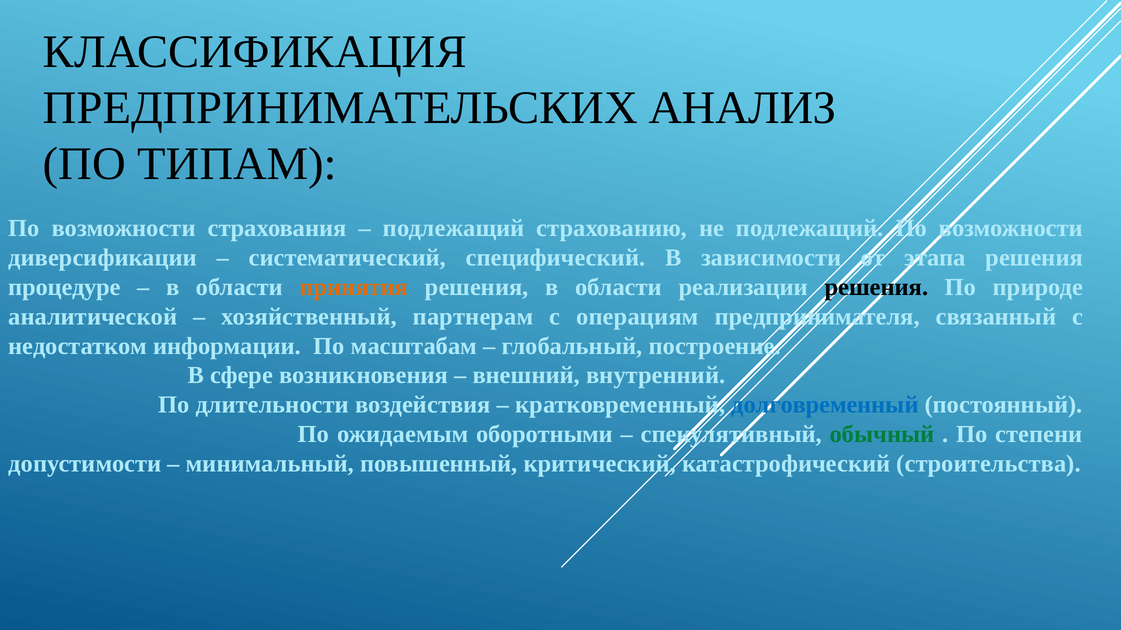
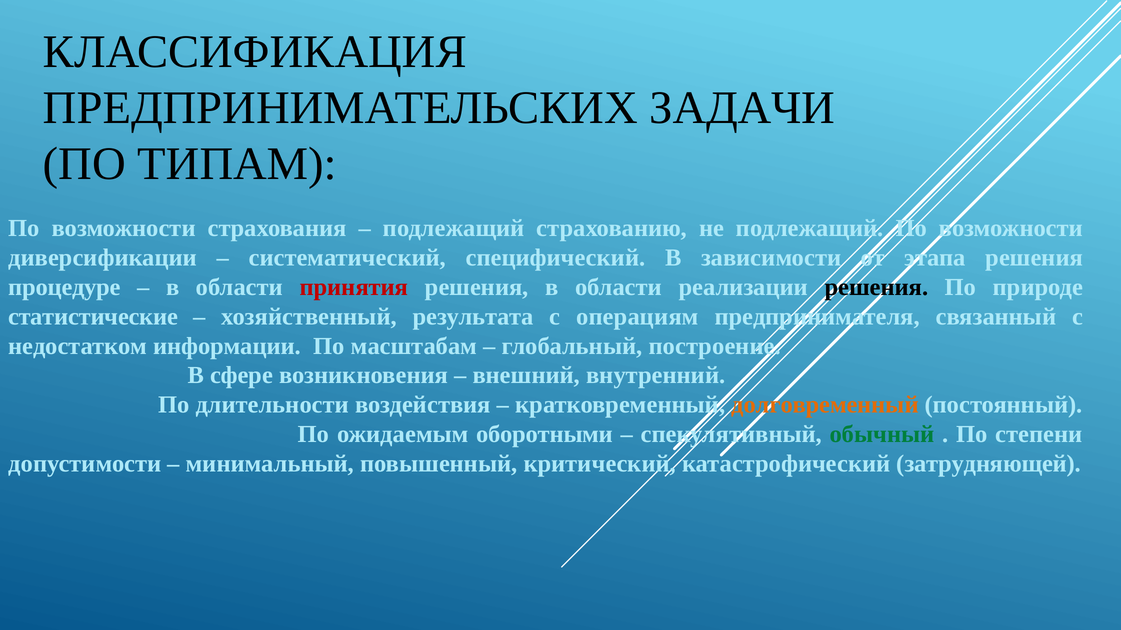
АНАЛИЗ: АНАЛИЗ -> ЗАДАЧИ (742, 108)
принятия colour: orange -> red (354, 287)
аналитической: аналитической -> статистические (93, 317)
партнерам: партнерам -> результата (473, 317)
долговременный colour: blue -> orange (825, 405)
строительства: строительства -> затрудняющей (989, 464)
